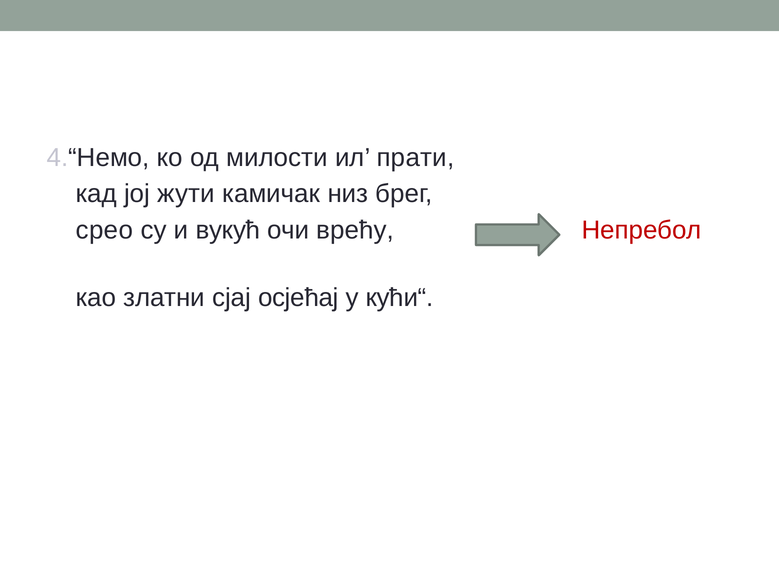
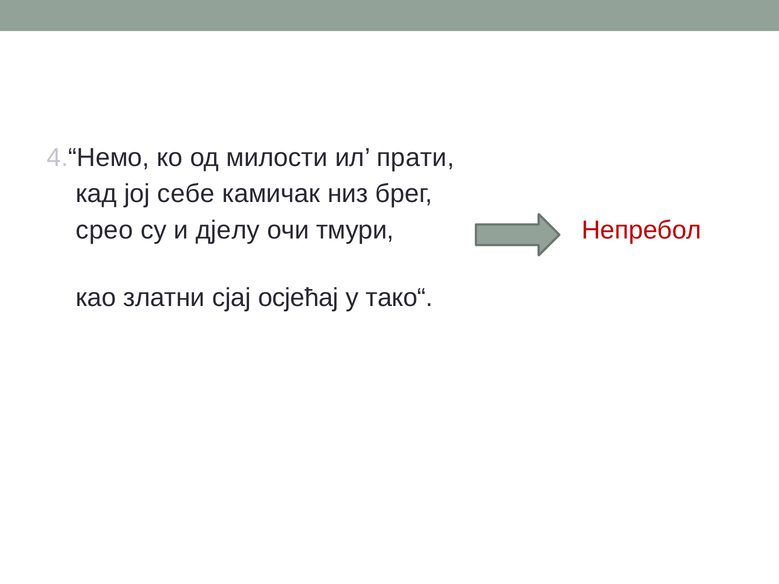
жути: жути -> себе (186, 194)
вукућ: вукућ -> дјелу (228, 230)
врећу: врећу -> тмури (355, 230)
кући“: кући“ -> тако“ (399, 298)
